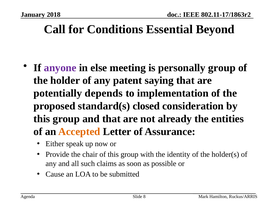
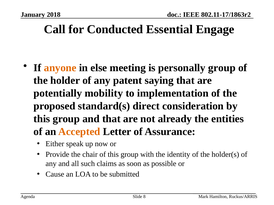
Conditions: Conditions -> Conducted (115, 29)
Beyond: Beyond -> Engage (215, 29)
anyone colour: purple -> orange (60, 68)
depends: depends -> mobility (104, 93)
closed: closed -> direct (146, 106)
